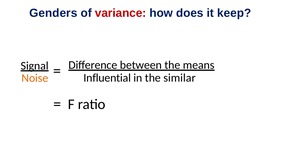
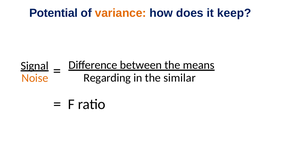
Genders: Genders -> Potential (53, 13)
variance colour: red -> orange (121, 13)
Influential: Influential -> Regarding (107, 78)
